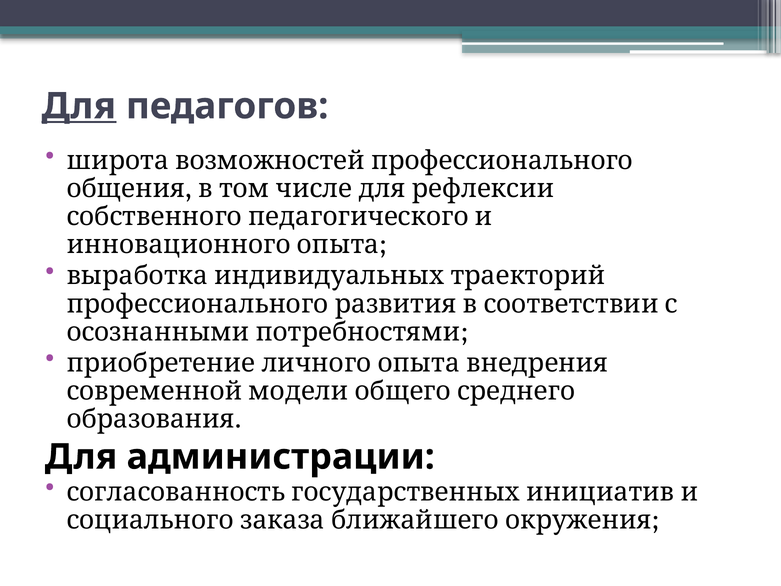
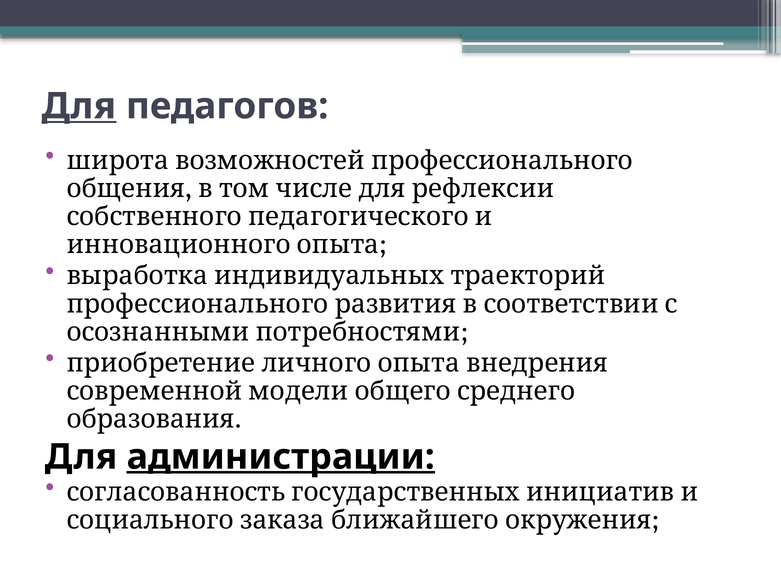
администрации underline: none -> present (281, 457)
